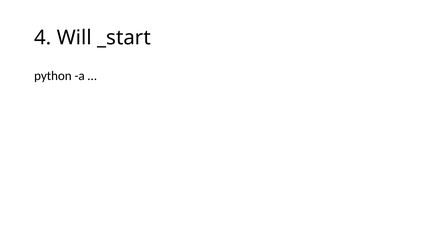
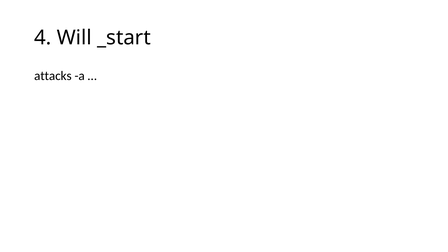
python: python -> attacks (53, 76)
